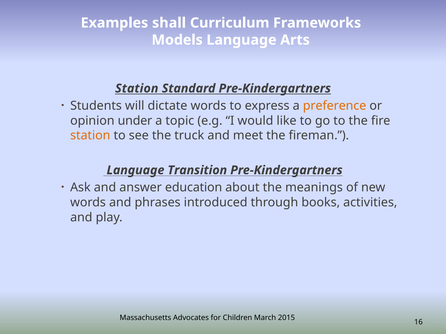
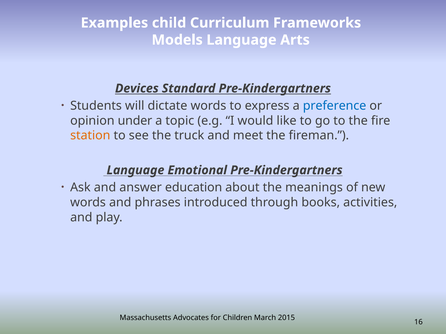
shall: shall -> child (169, 23)
Station: Station -> Devices (137, 89)
preference colour: orange -> blue (335, 106)
Transition: Transition -> Emotional (197, 170)
